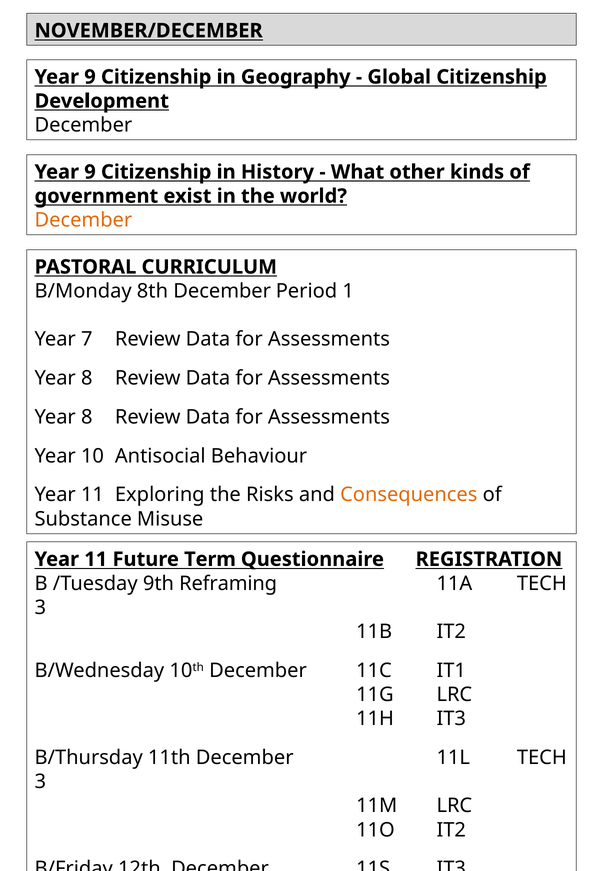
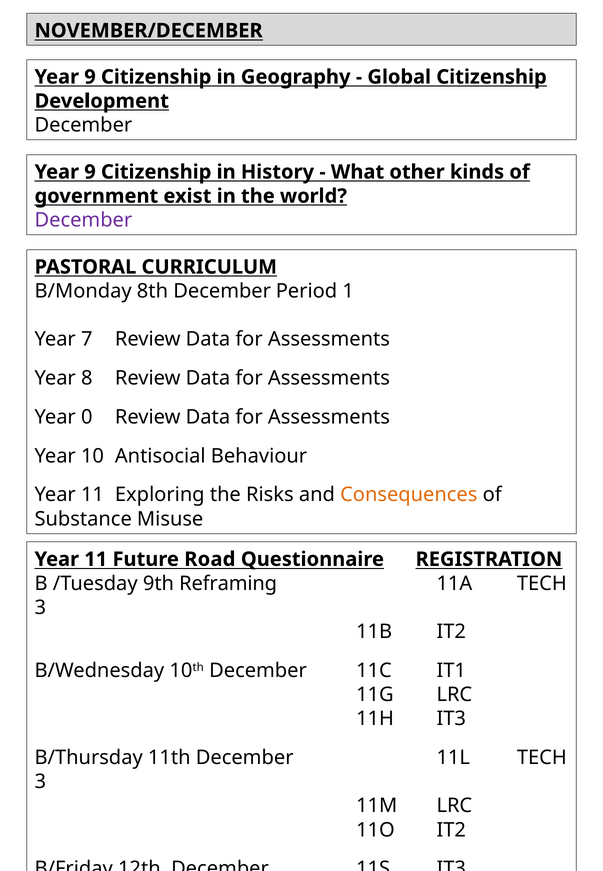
December colour: orange -> purple (83, 220)
8: 8 -> 0 (87, 417)
Term: Term -> Road (210, 559)
